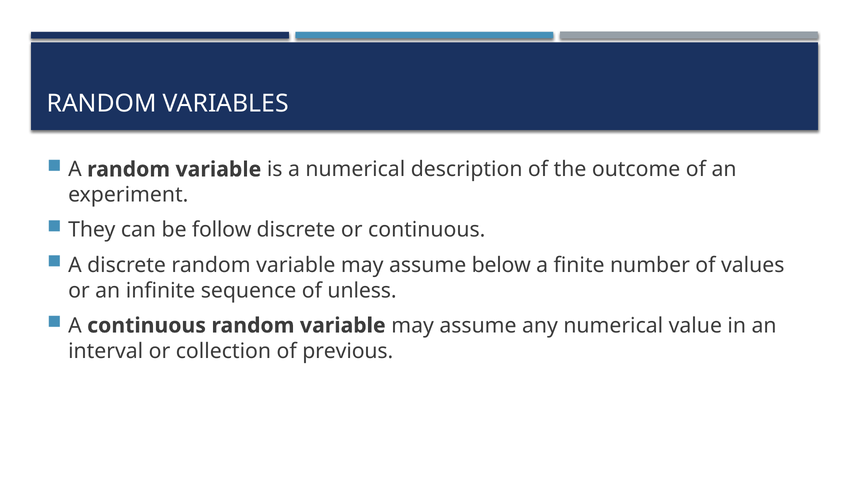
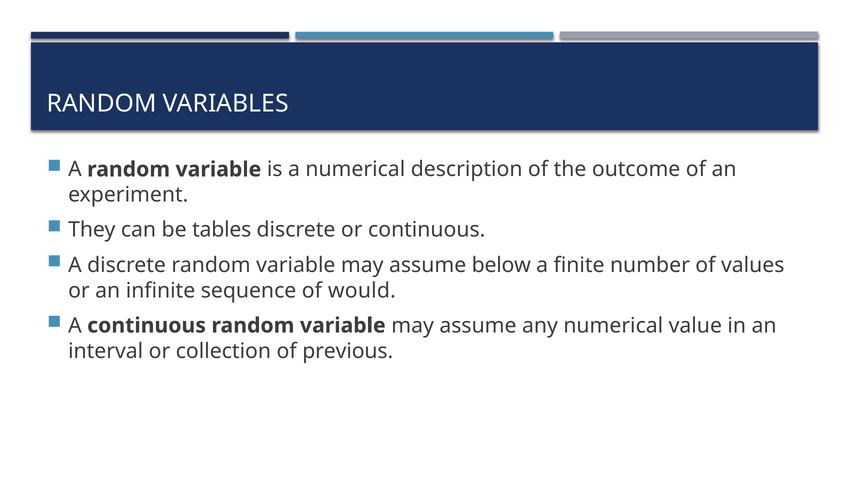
follow: follow -> tables (222, 230)
unless: unless -> would (362, 290)
